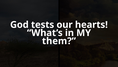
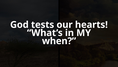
them: them -> when (59, 41)
